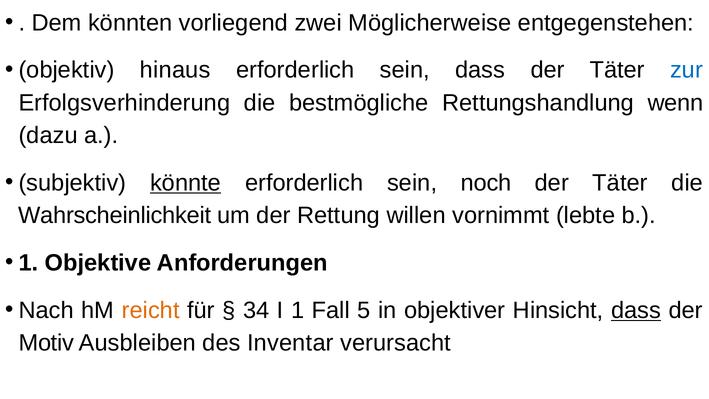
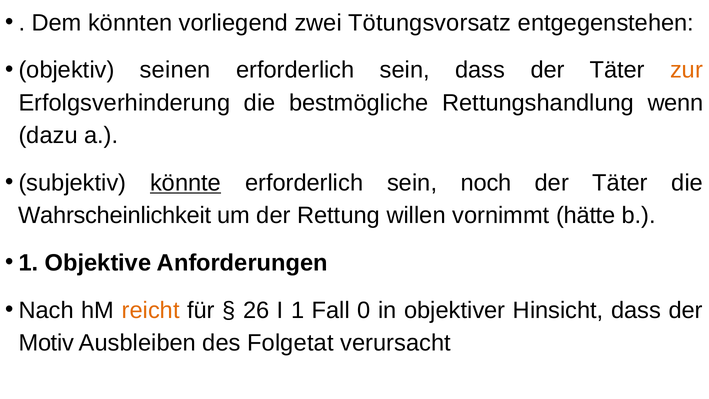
Möglicherweise: Möglicherweise -> Tötungsvorsatz (430, 23)
hinaus: hinaus -> seinen (175, 70)
zur colour: blue -> orange (687, 70)
lebte: lebte -> hätte (586, 215)
34: 34 -> 26 (256, 310)
5: 5 -> 0 (364, 310)
dass underline: present -> none (636, 310)
Inventar: Inventar -> Folgetat (290, 343)
